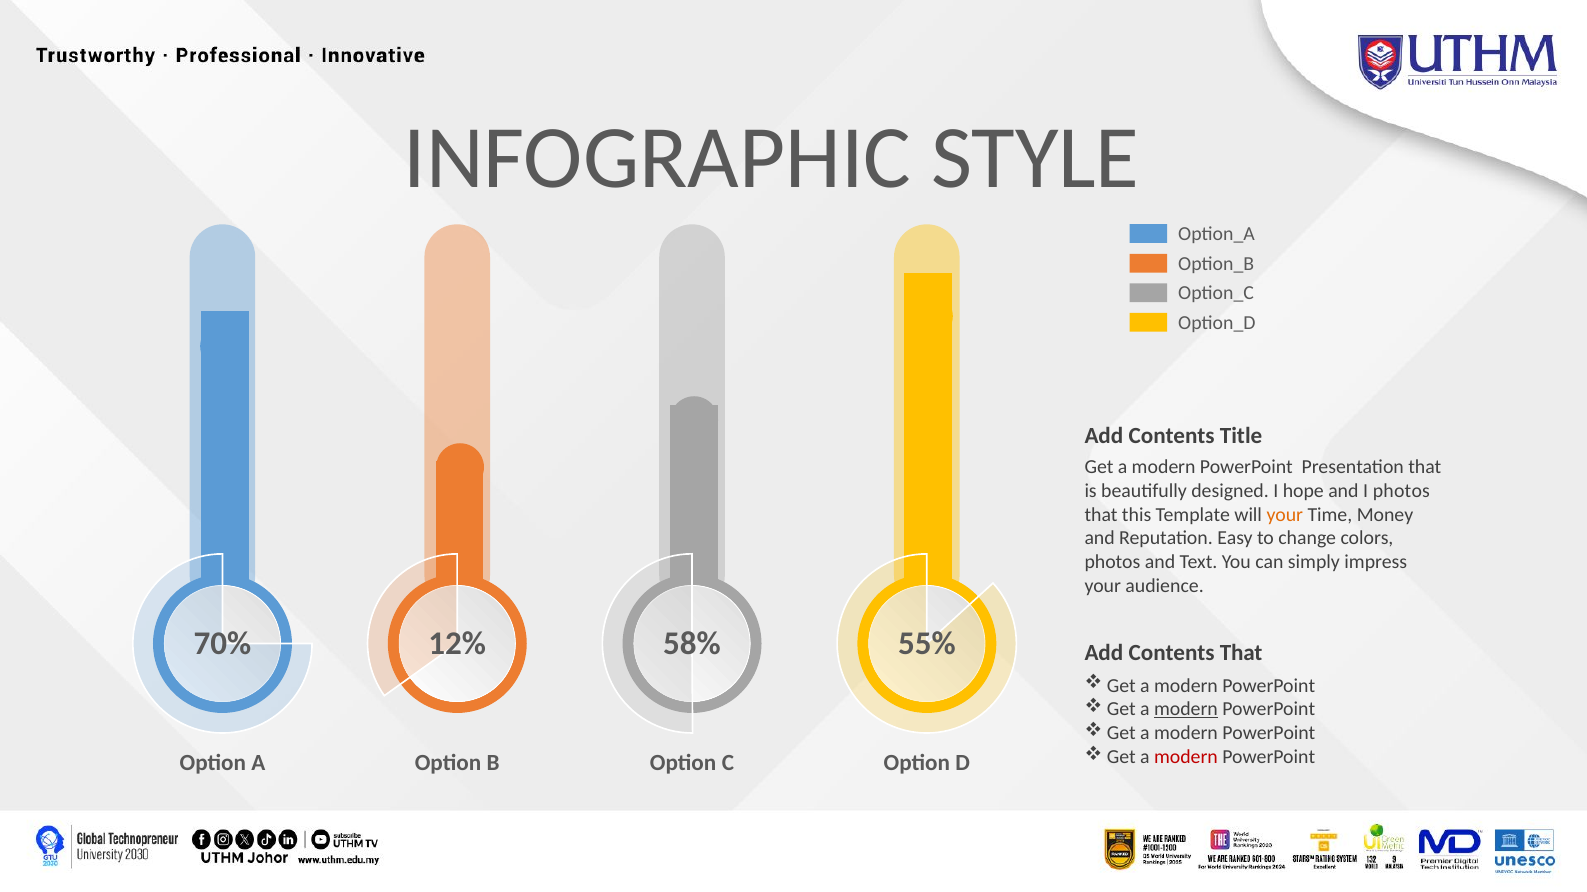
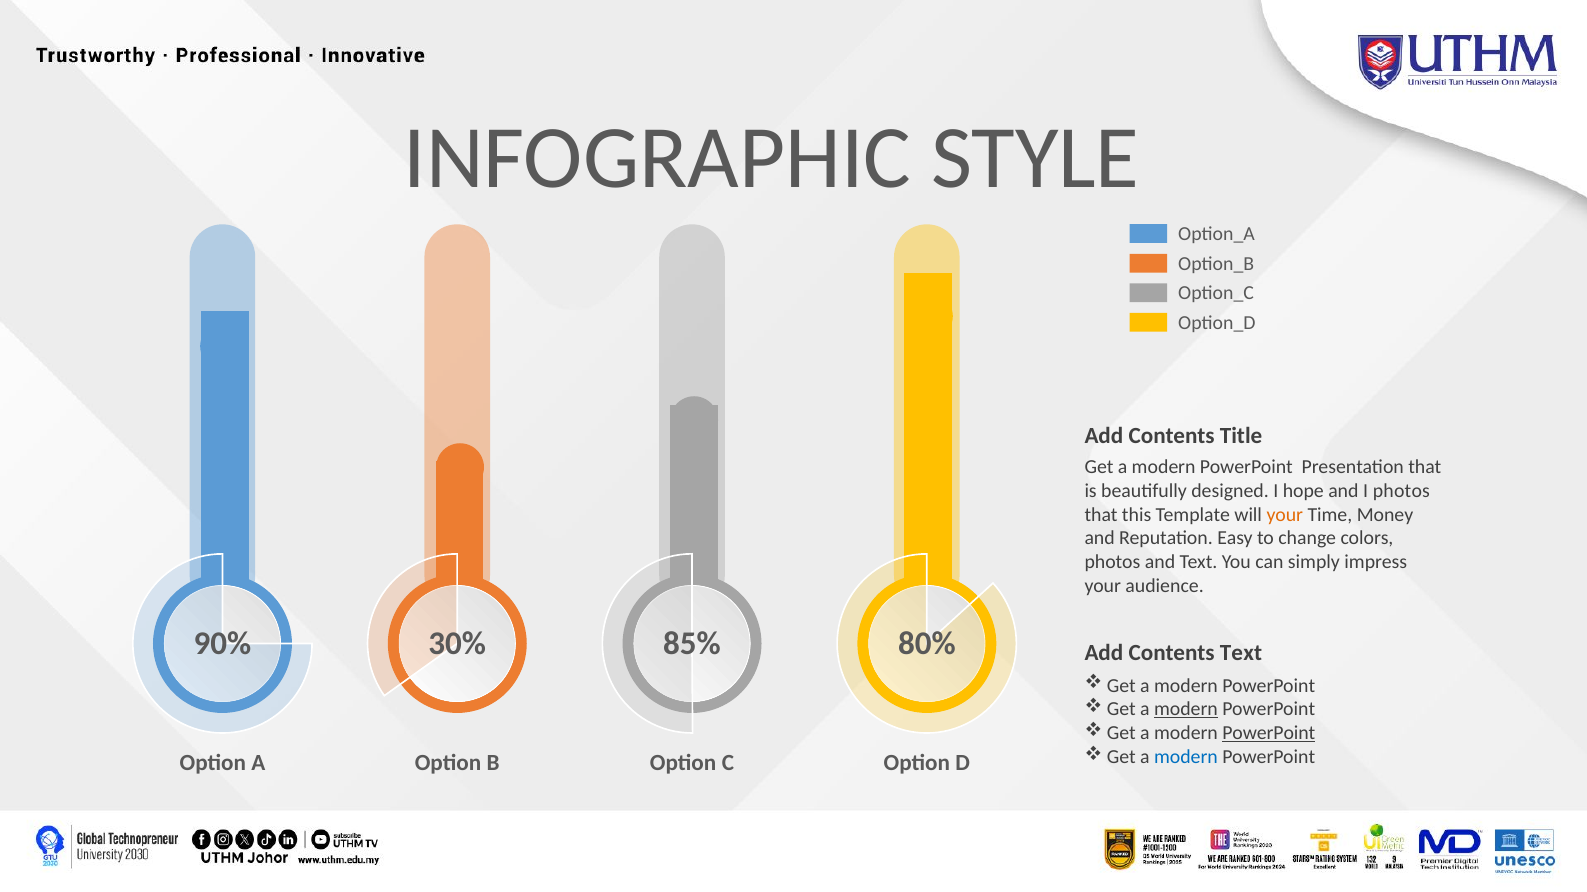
70%: 70% -> 90% (222, 644)
12%: 12% -> 30% (457, 644)
58%: 58% -> 85% (692, 644)
55%: 55% -> 80% (927, 644)
Contents That: That -> Text (1241, 653)
PowerPoint underline: none -> present (1269, 734)
modern colour: red -> blue (1186, 757)
